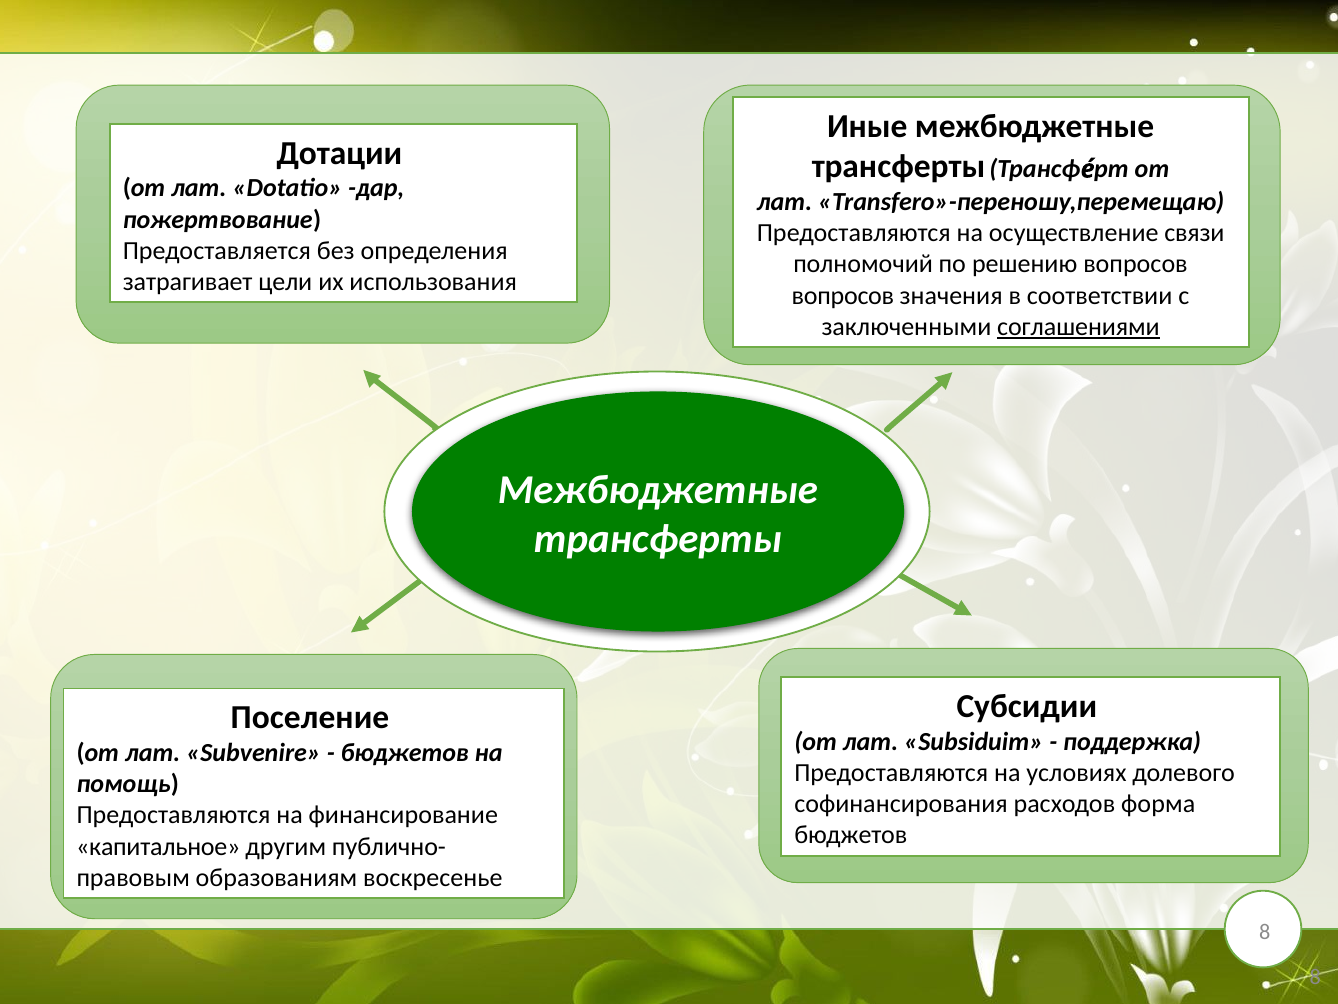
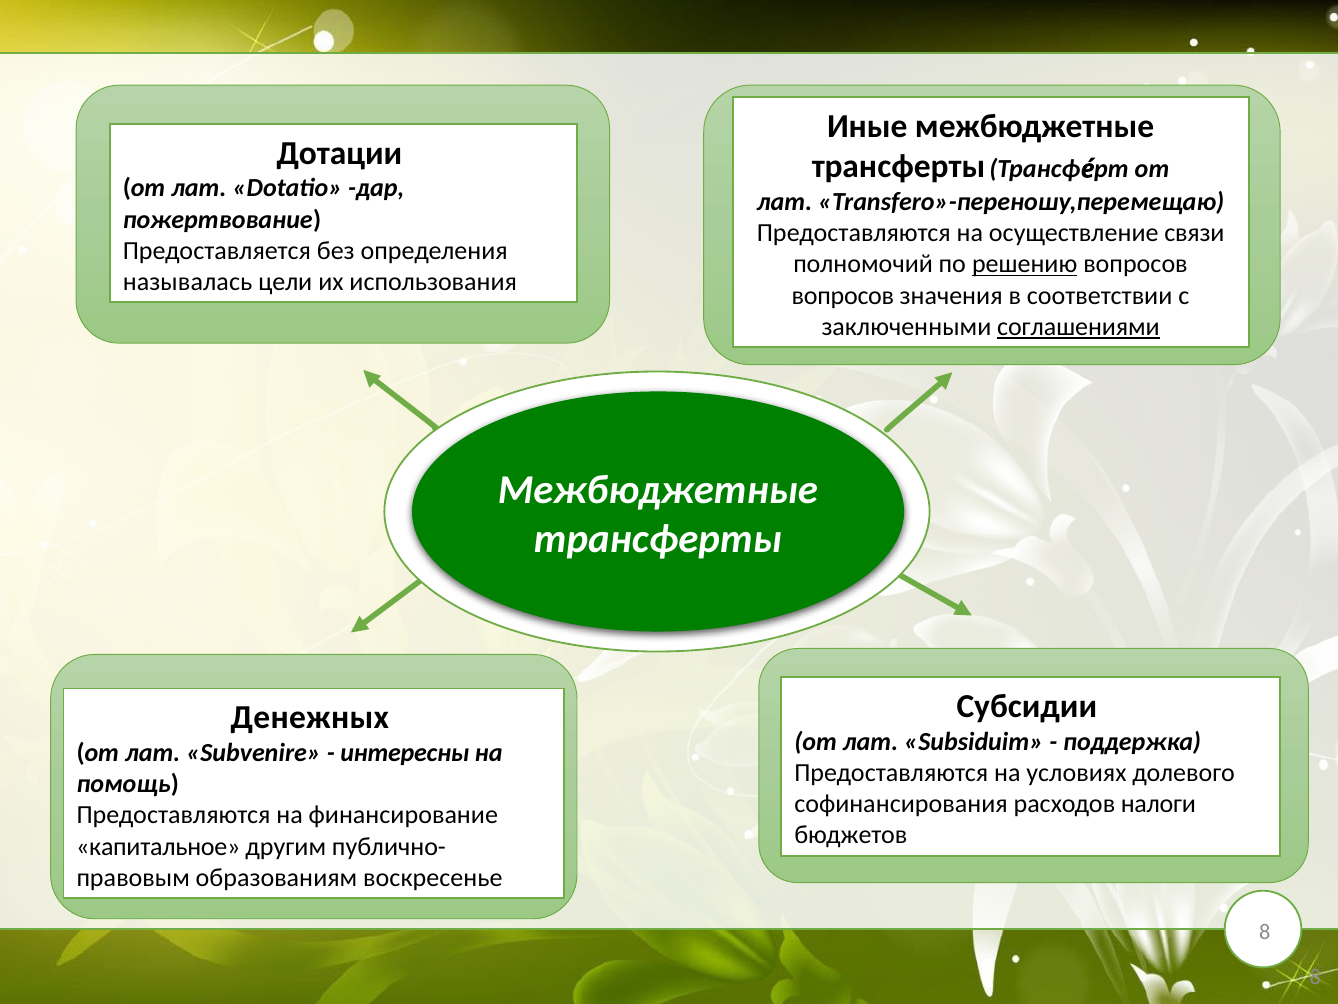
решению underline: none -> present (1025, 264)
затрагивает: затрагивает -> называлась (188, 282)
Поселение: Поселение -> Денежных (310, 717)
бюджетов: бюджетов -> интересны (405, 752)
форма: форма -> налоги (1158, 804)
